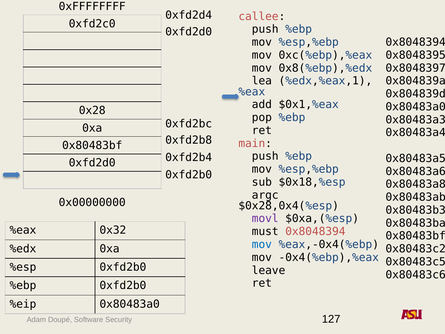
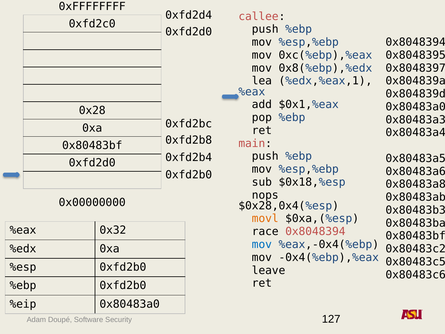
argc: argc -> nops (265, 195)
movl colour: purple -> orange (265, 218)
must: must -> race (265, 231)
